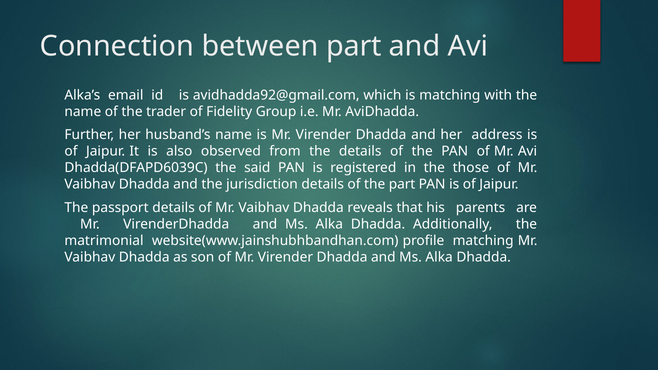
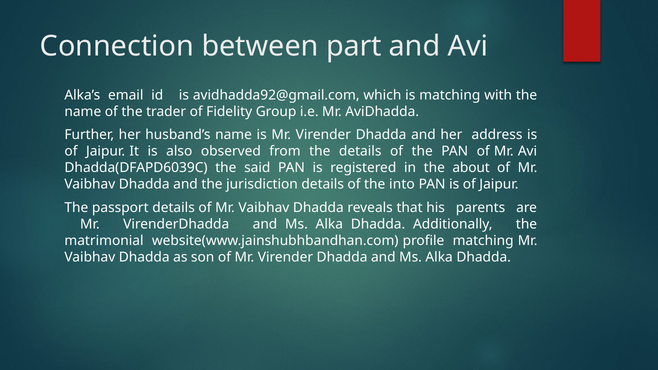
those: those -> about (471, 168)
the part: part -> into (402, 184)
